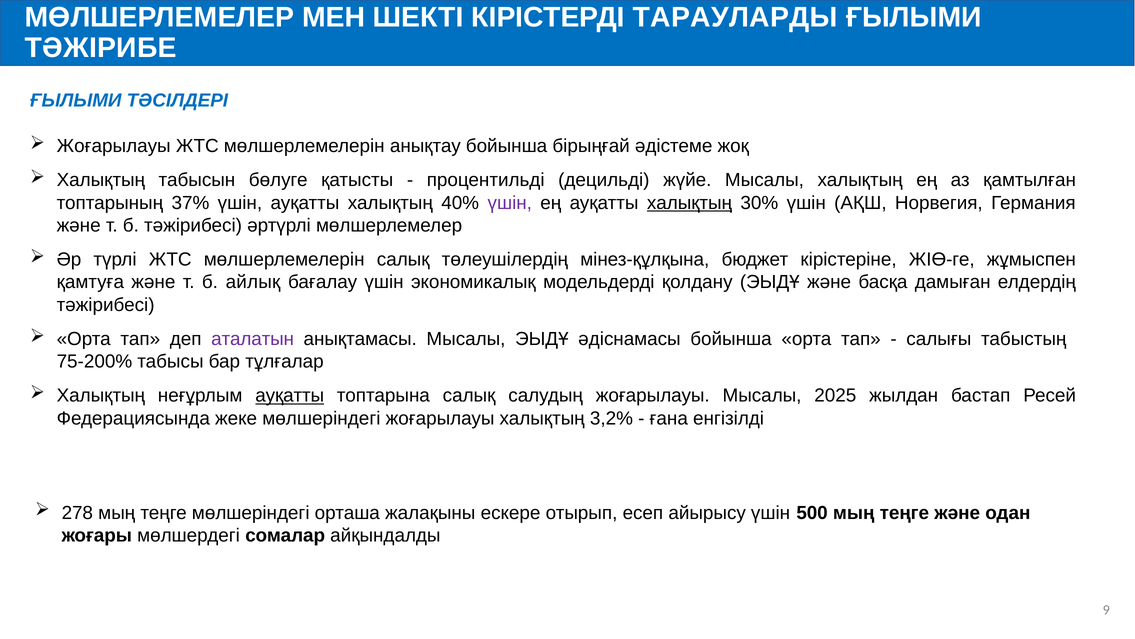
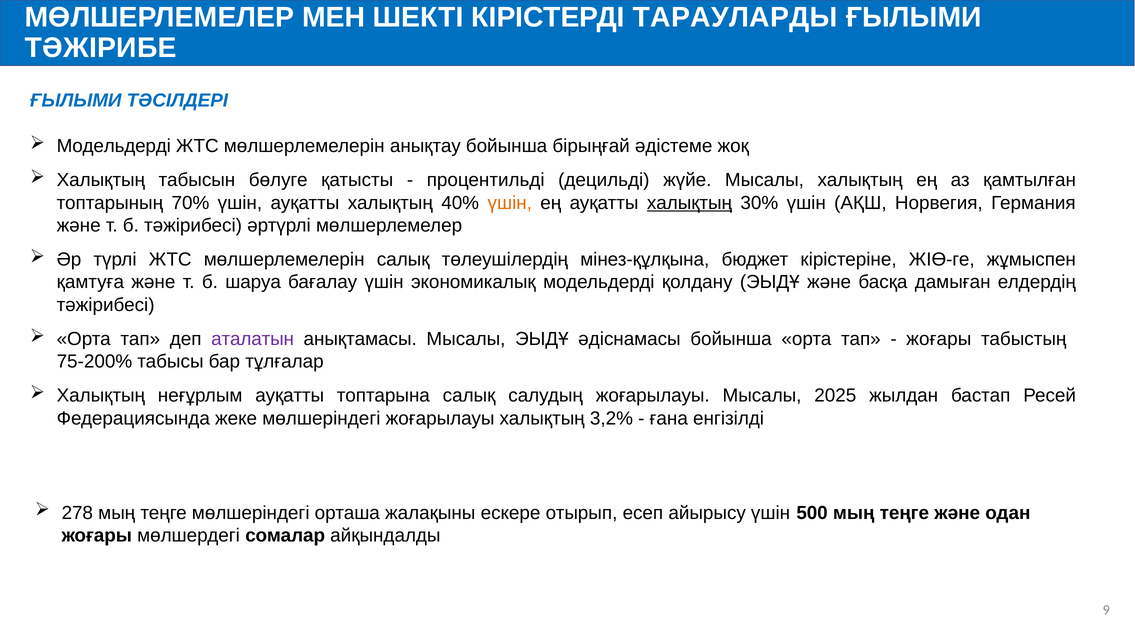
Жоғарылауы: Жоғарылауы -> Модельдерді (114, 146)
37%: 37% -> 70% (190, 203)
үшін colour: purple -> orange (510, 203)
айлық: айлық -> шаруа (253, 282)
салығы: салығы -> жоғары (939, 339)
ауқатты underline: present -> none (290, 395)
